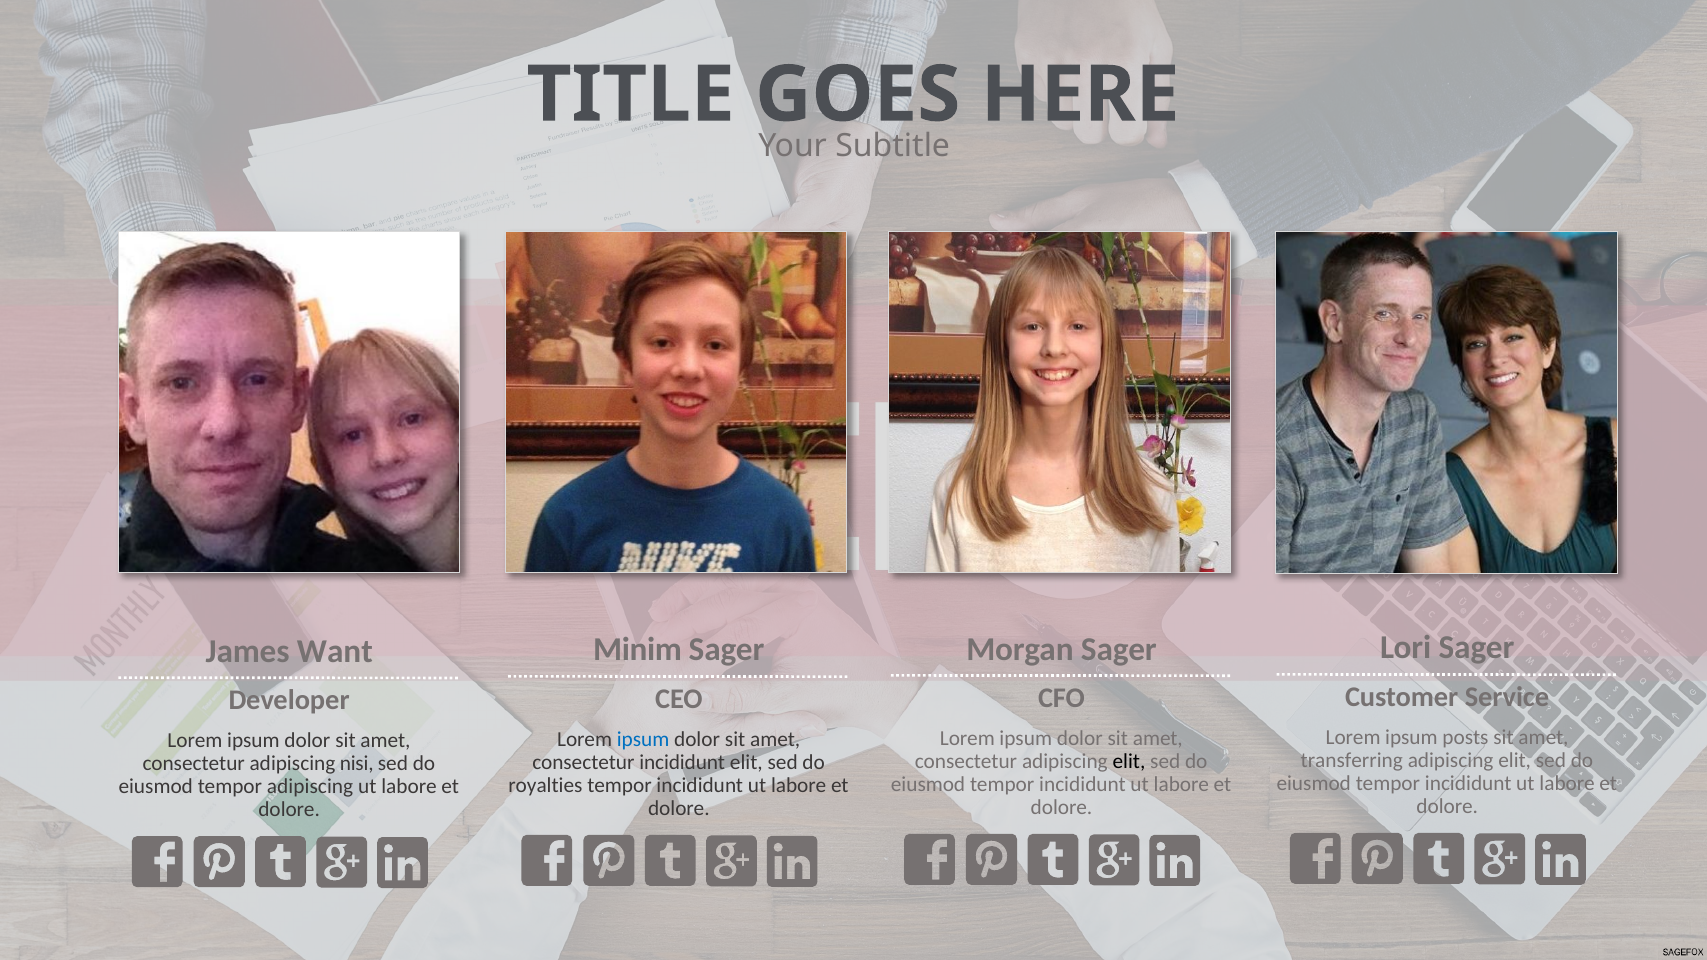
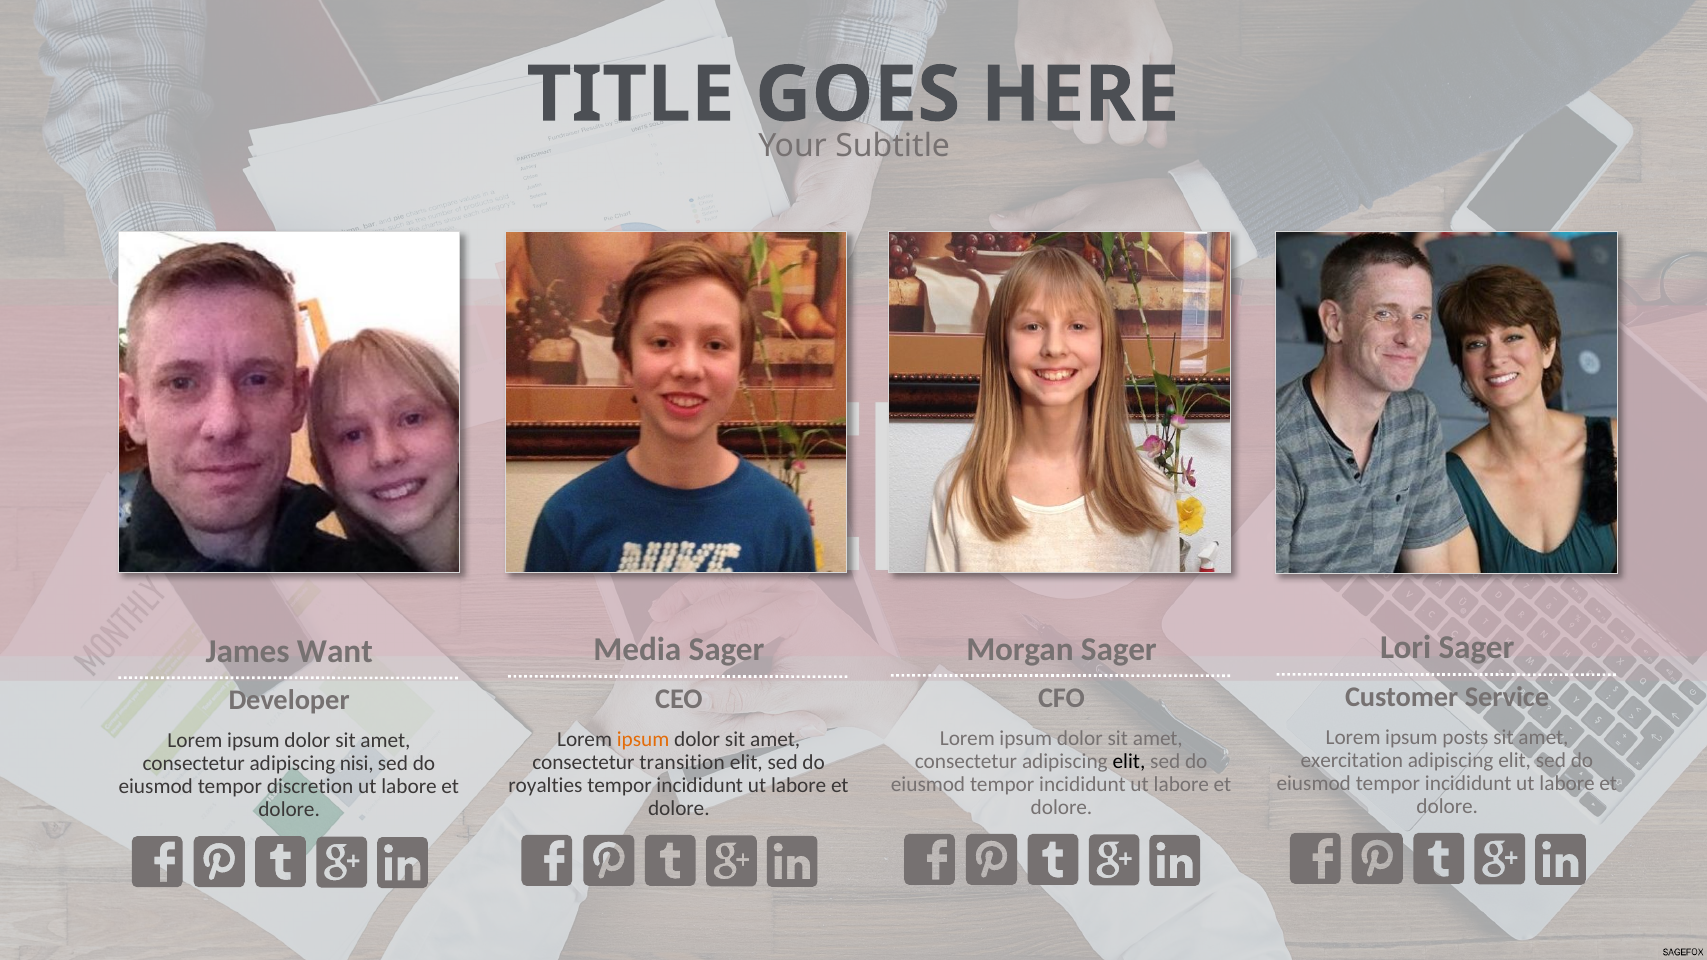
Minim: Minim -> Media (637, 650)
ipsum colour: blue -> orange (643, 739)
transferring: transferring -> exercitation (1352, 760)
consectetur incididunt: incididunt -> transition (682, 762)
tempor adipiscing: adipiscing -> discretion (310, 787)
